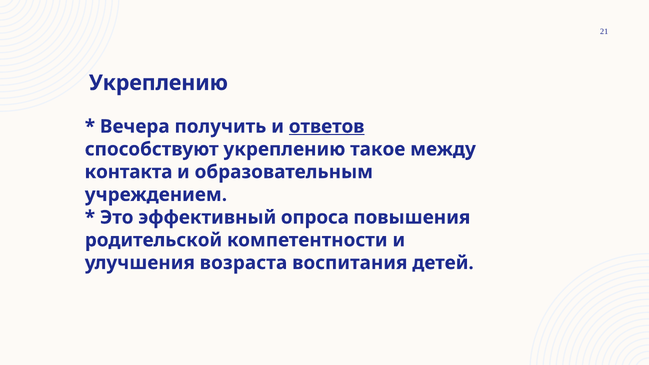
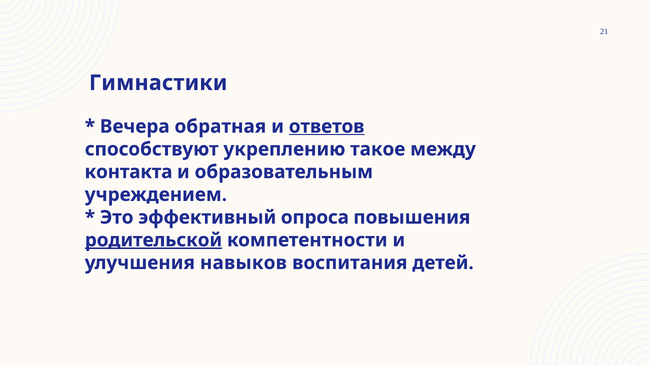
Укреплению: Укреплению -> Гимнастики (158, 83)
получить: получить -> обратная (220, 127)
родительской underline: none -> present (153, 240)
возраста: возраста -> навыков (243, 263)
